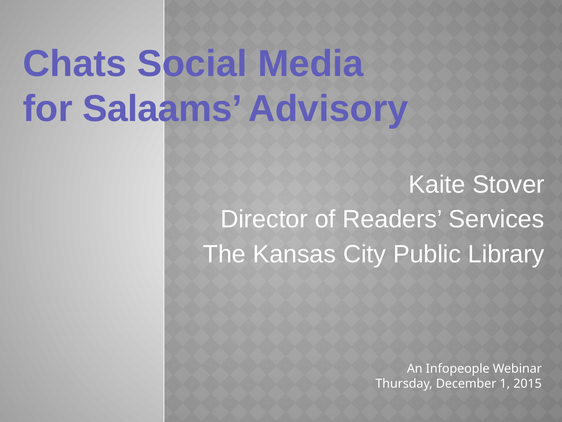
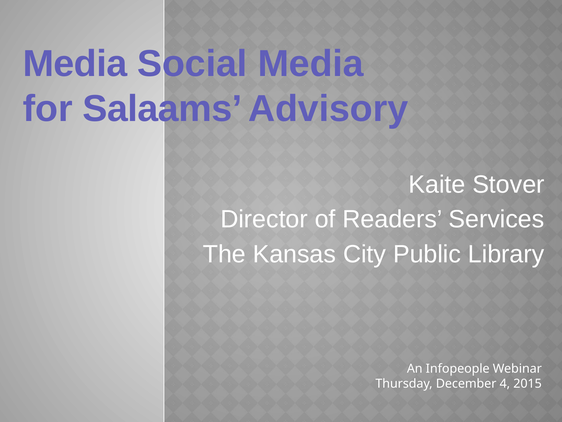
Chats: Chats -> Media (75, 64)
1: 1 -> 4 (505, 383)
